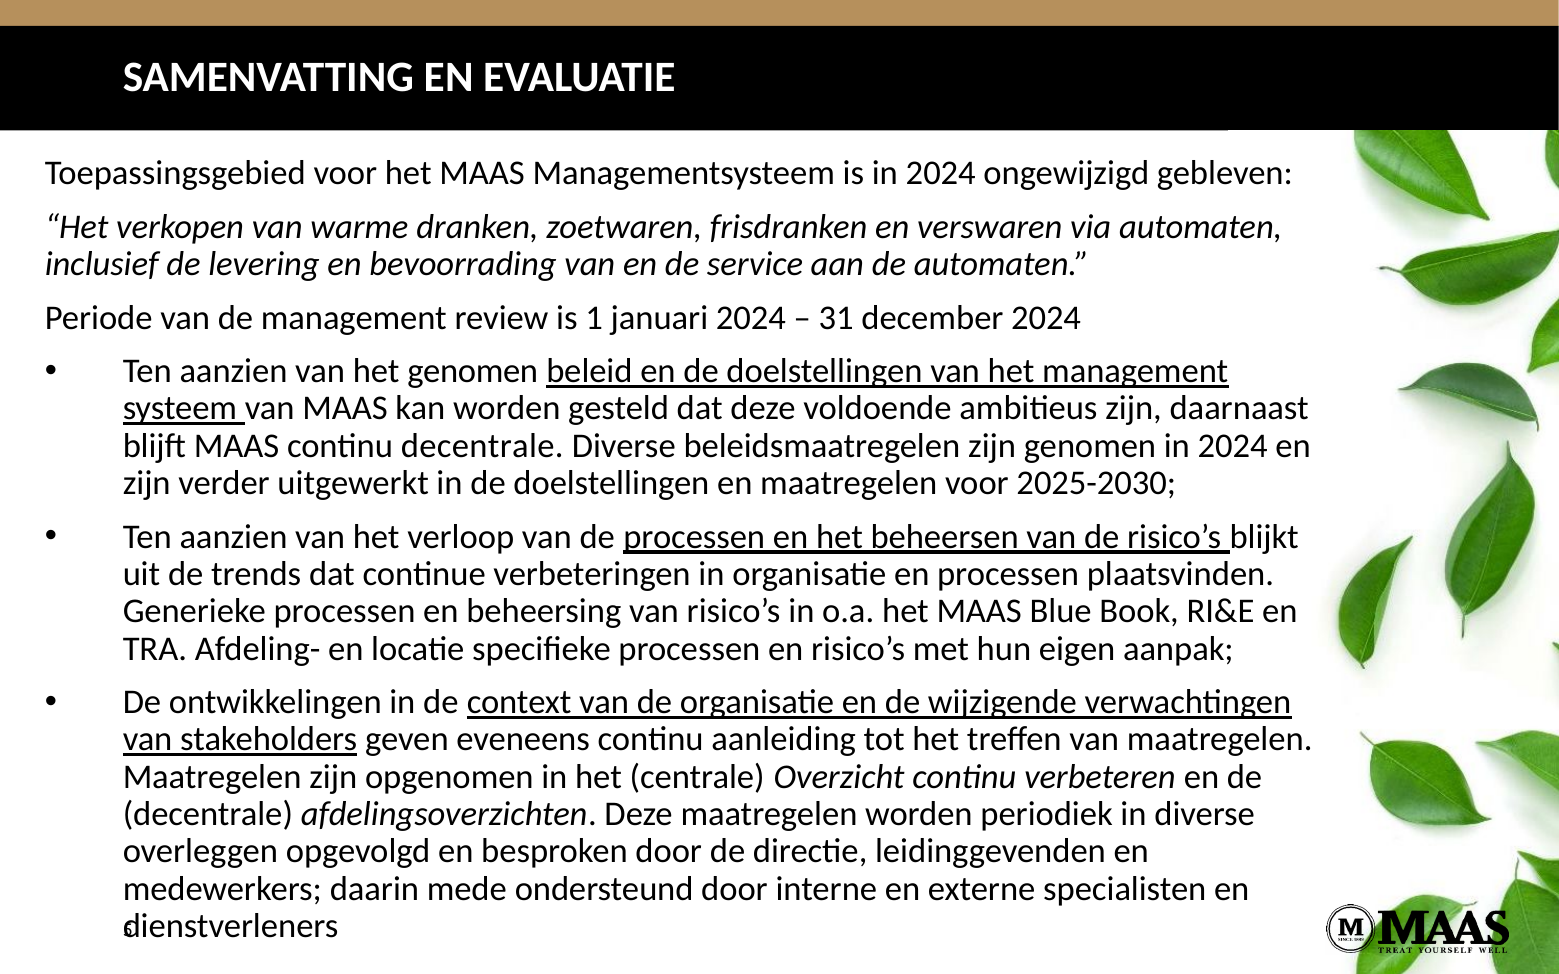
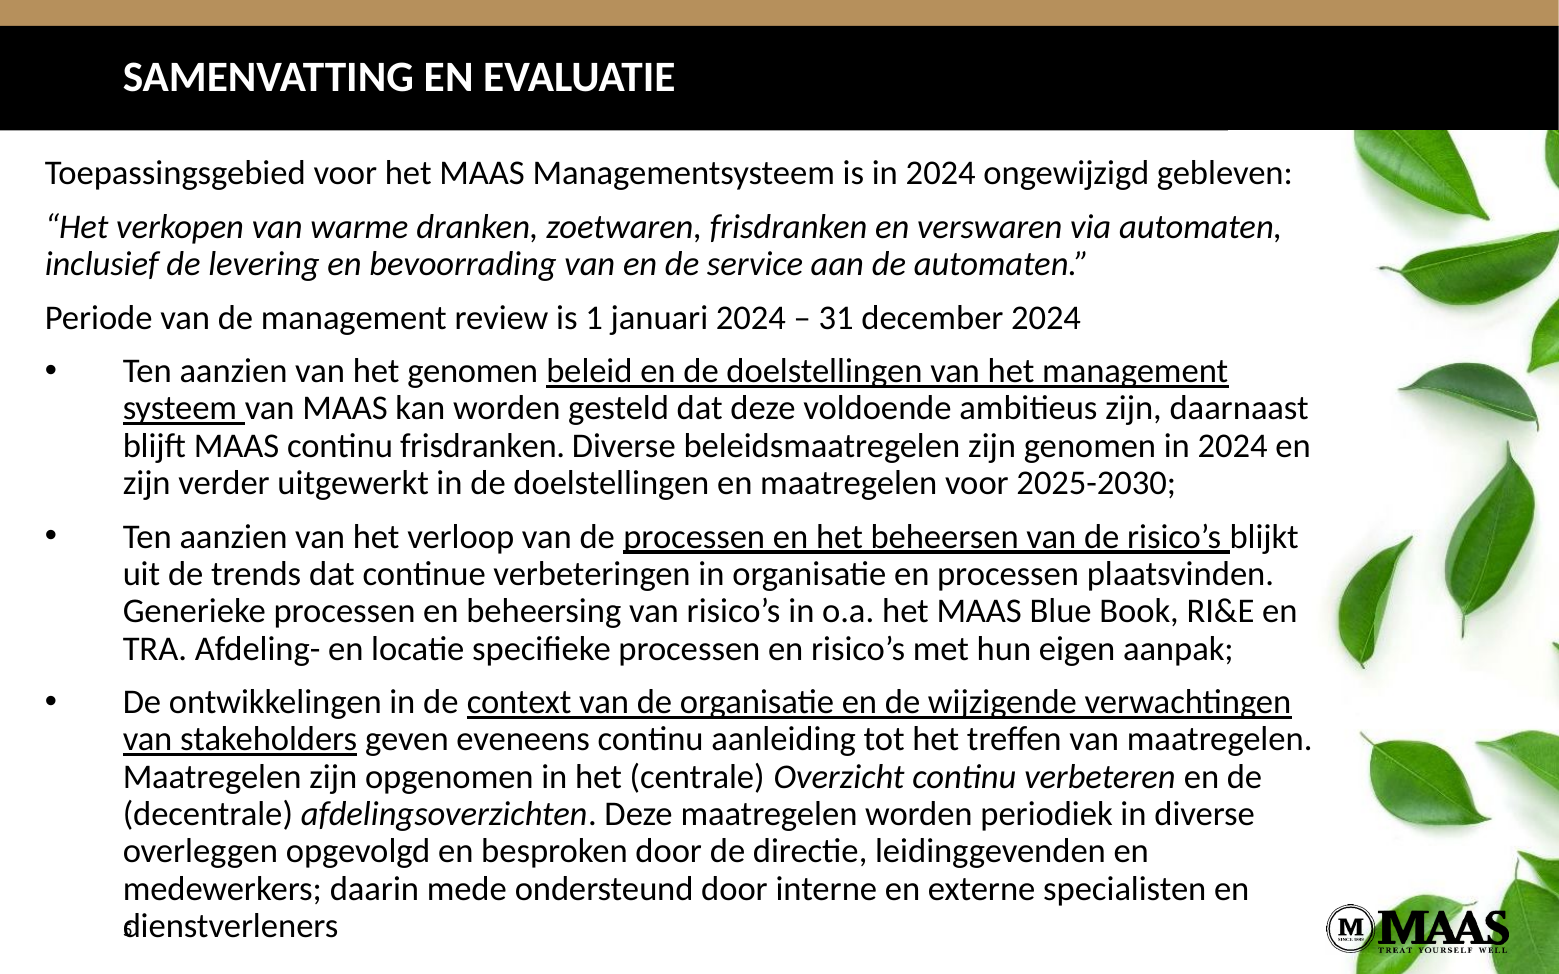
continu decentrale: decentrale -> frisdranken (483, 446)
